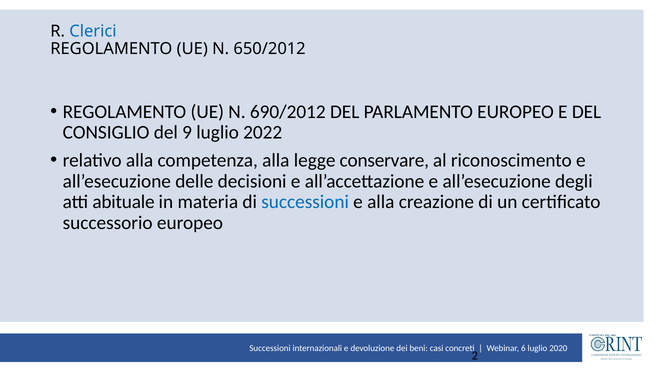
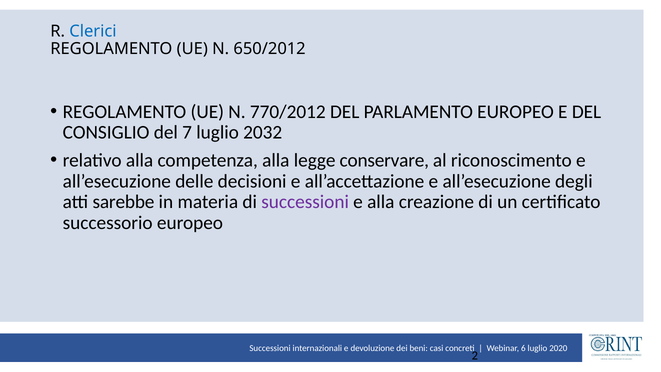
690/2012: 690/2012 -> 770/2012 (288, 112)
9: 9 -> 7 (187, 133)
2022: 2022 -> 2032 (263, 133)
abituale: abituale -> sarebbe (123, 202)
successioni colour: blue -> purple (305, 202)
